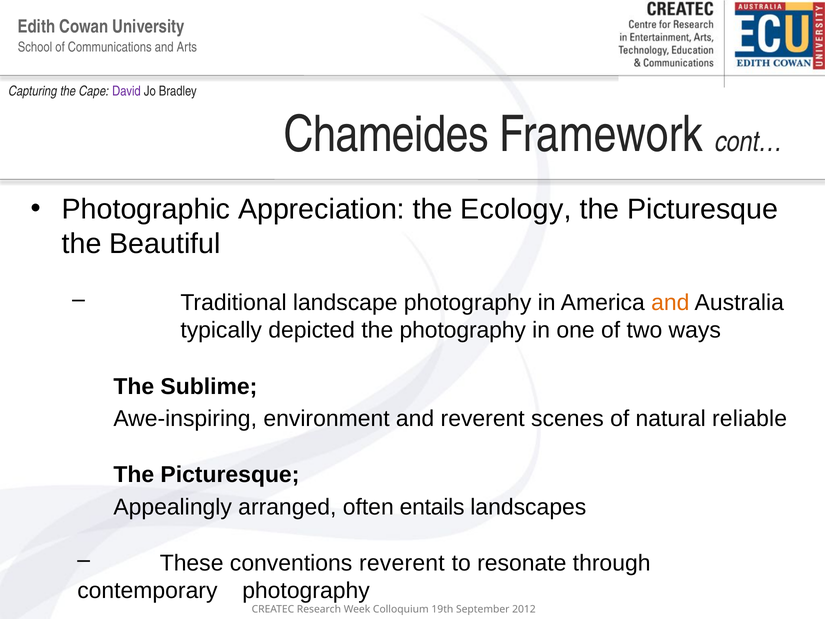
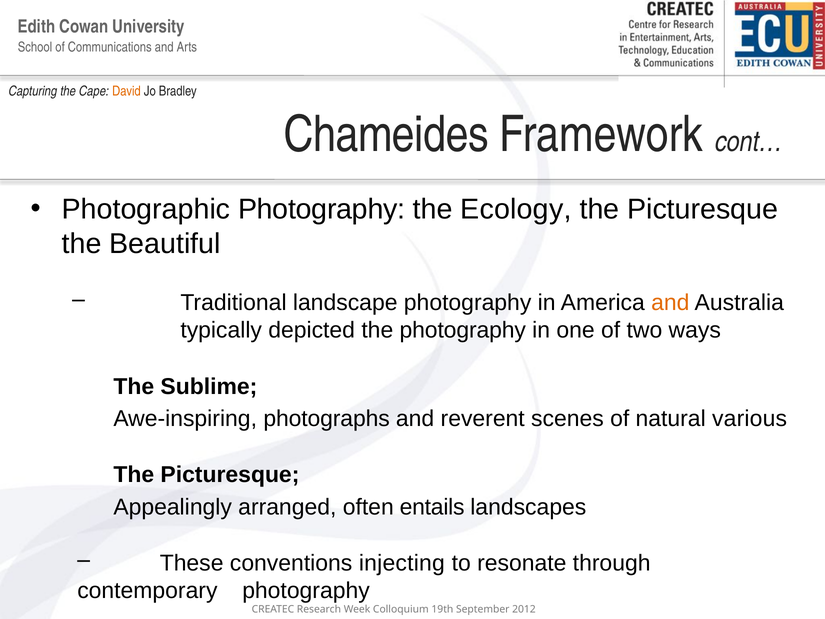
David colour: purple -> orange (126, 91)
Photographic Appreciation: Appreciation -> Photography (322, 209)
environment: environment -> photographs (327, 419)
reliable: reliable -> various (750, 419)
conventions reverent: reverent -> injecting (402, 563)
